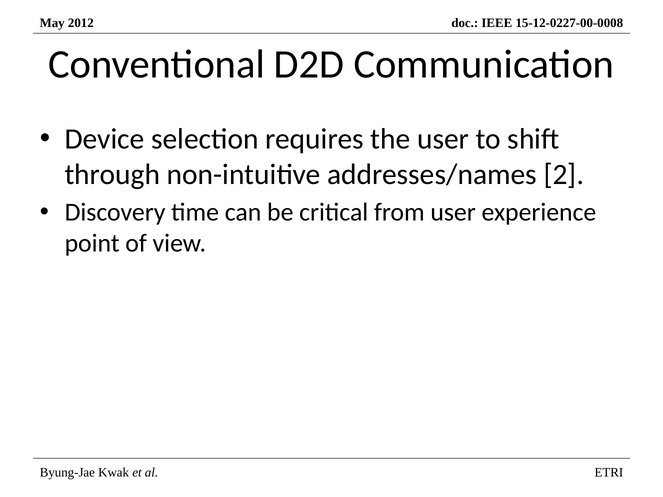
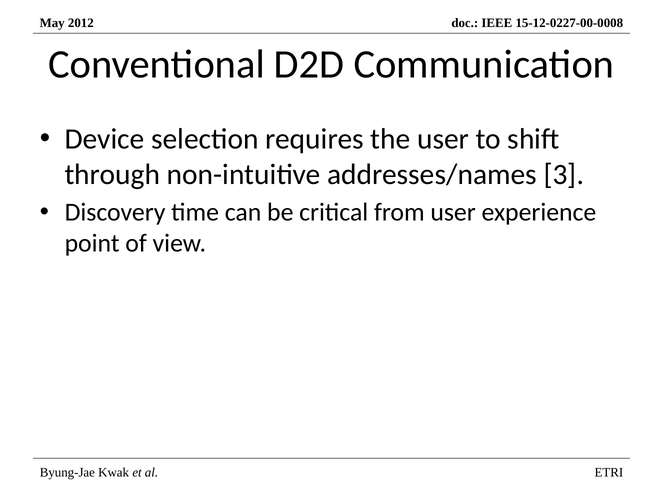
2: 2 -> 3 (564, 174)
